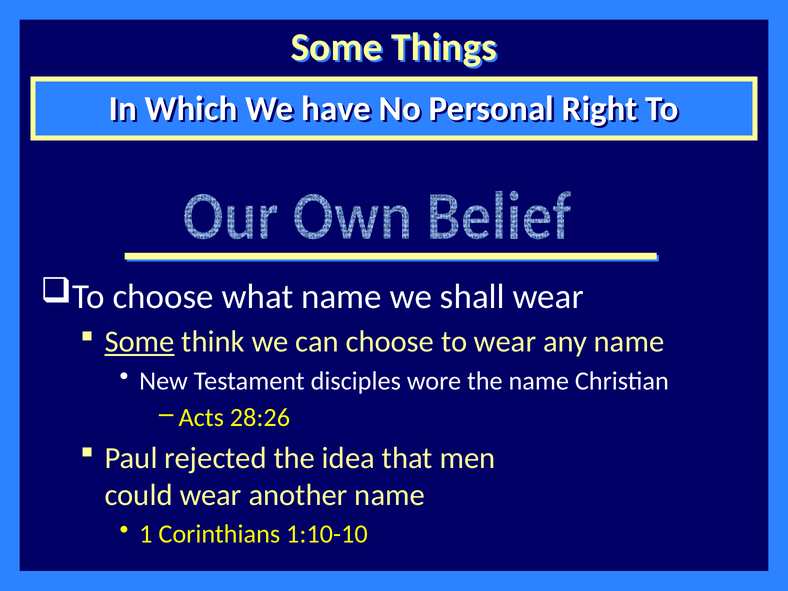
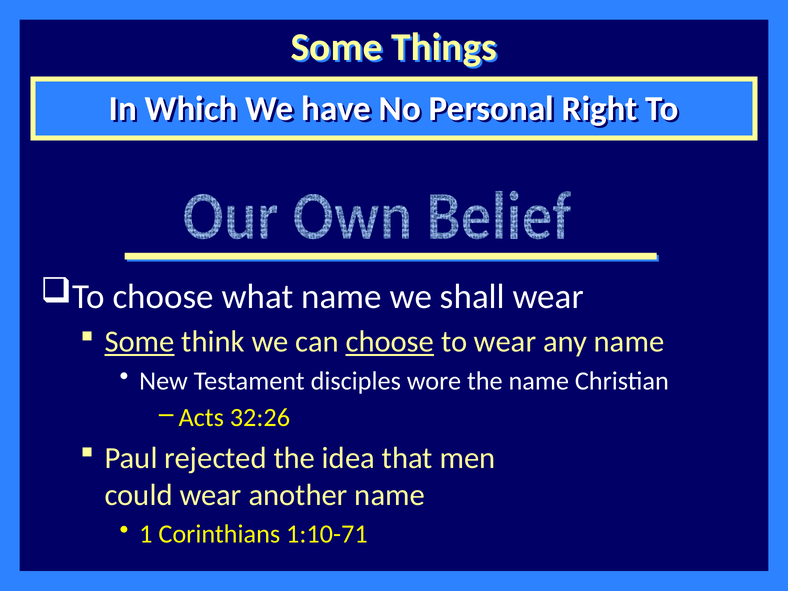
choose underline: none -> present (390, 342)
28:26: 28:26 -> 32:26 (260, 418)
1:10-10: 1:10-10 -> 1:10-71 (327, 534)
